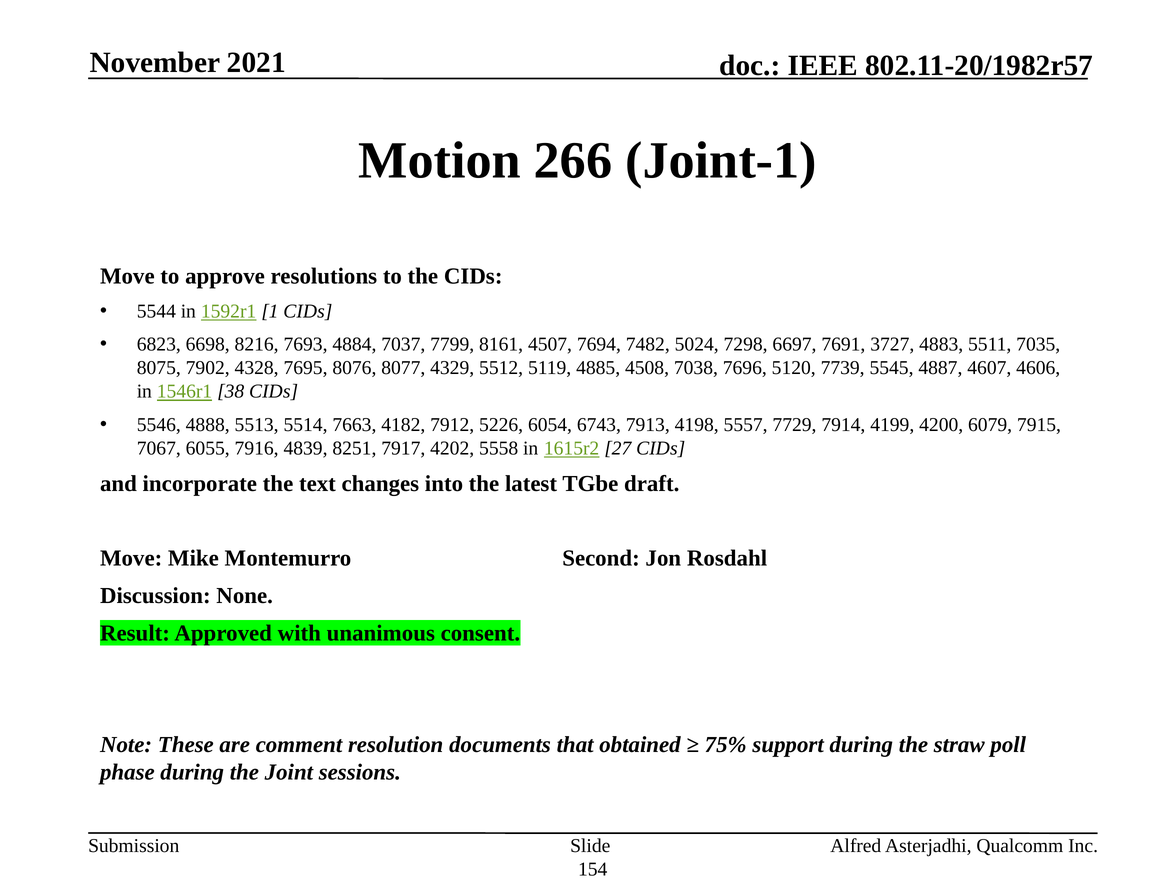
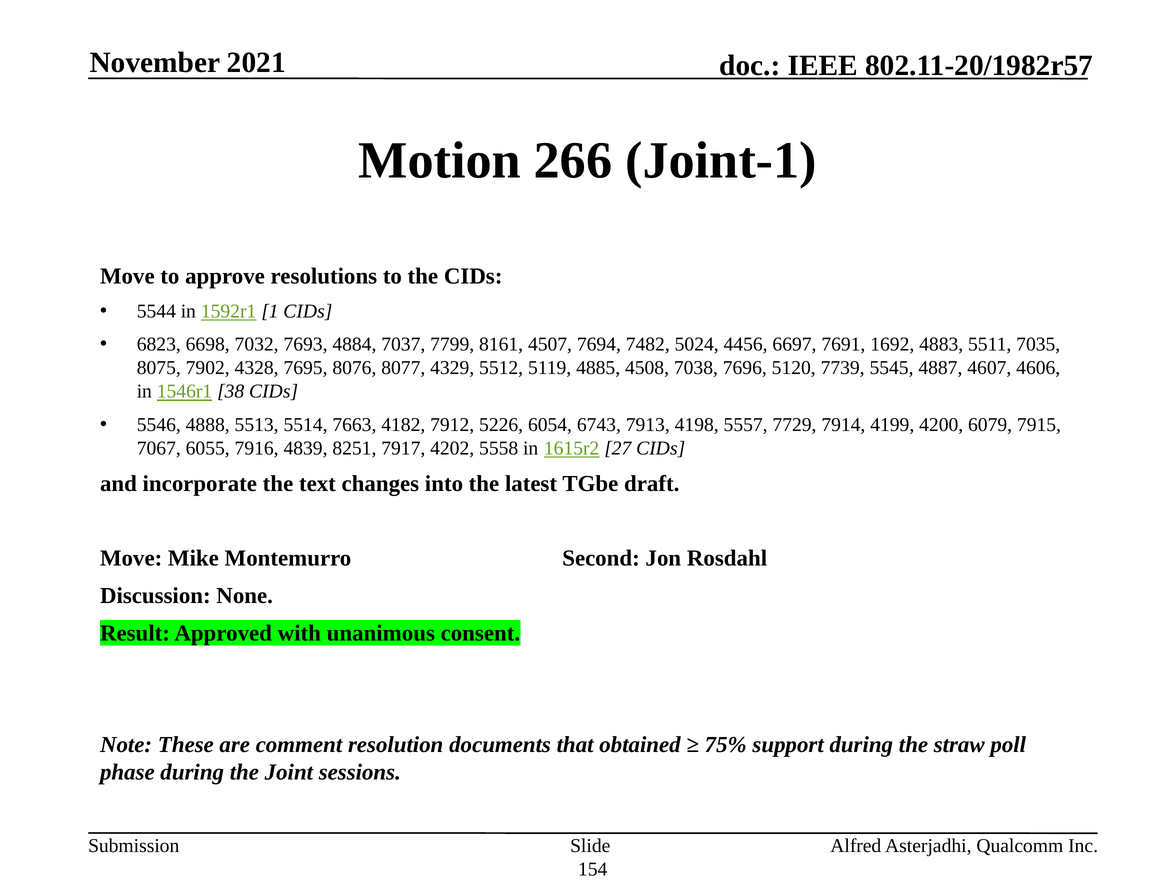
8216: 8216 -> 7032 (257, 344)
7298: 7298 -> 4456 (746, 344)
3727: 3727 -> 1692 (892, 344)
